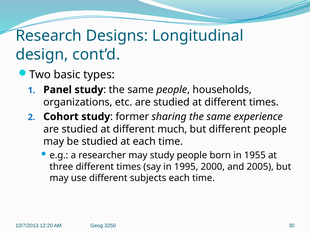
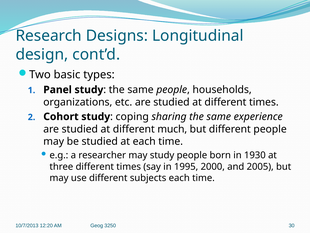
former: former -> coping (132, 116)
1955: 1955 -> 1930 (255, 155)
